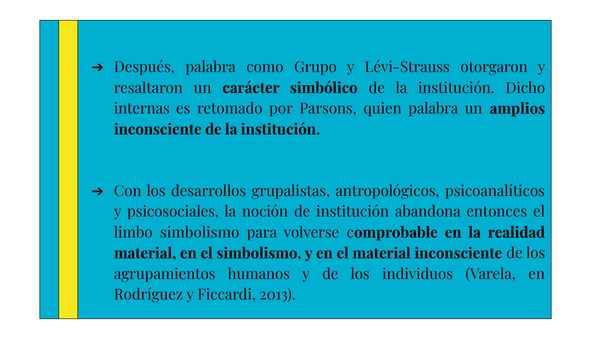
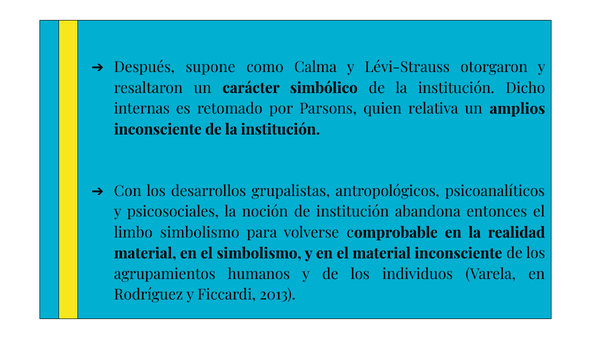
Después palabra: palabra -> supone (211, 67)
Grupo: Grupo -> Calma (315, 67)
quien palabra: palabra -> relativa (433, 109)
